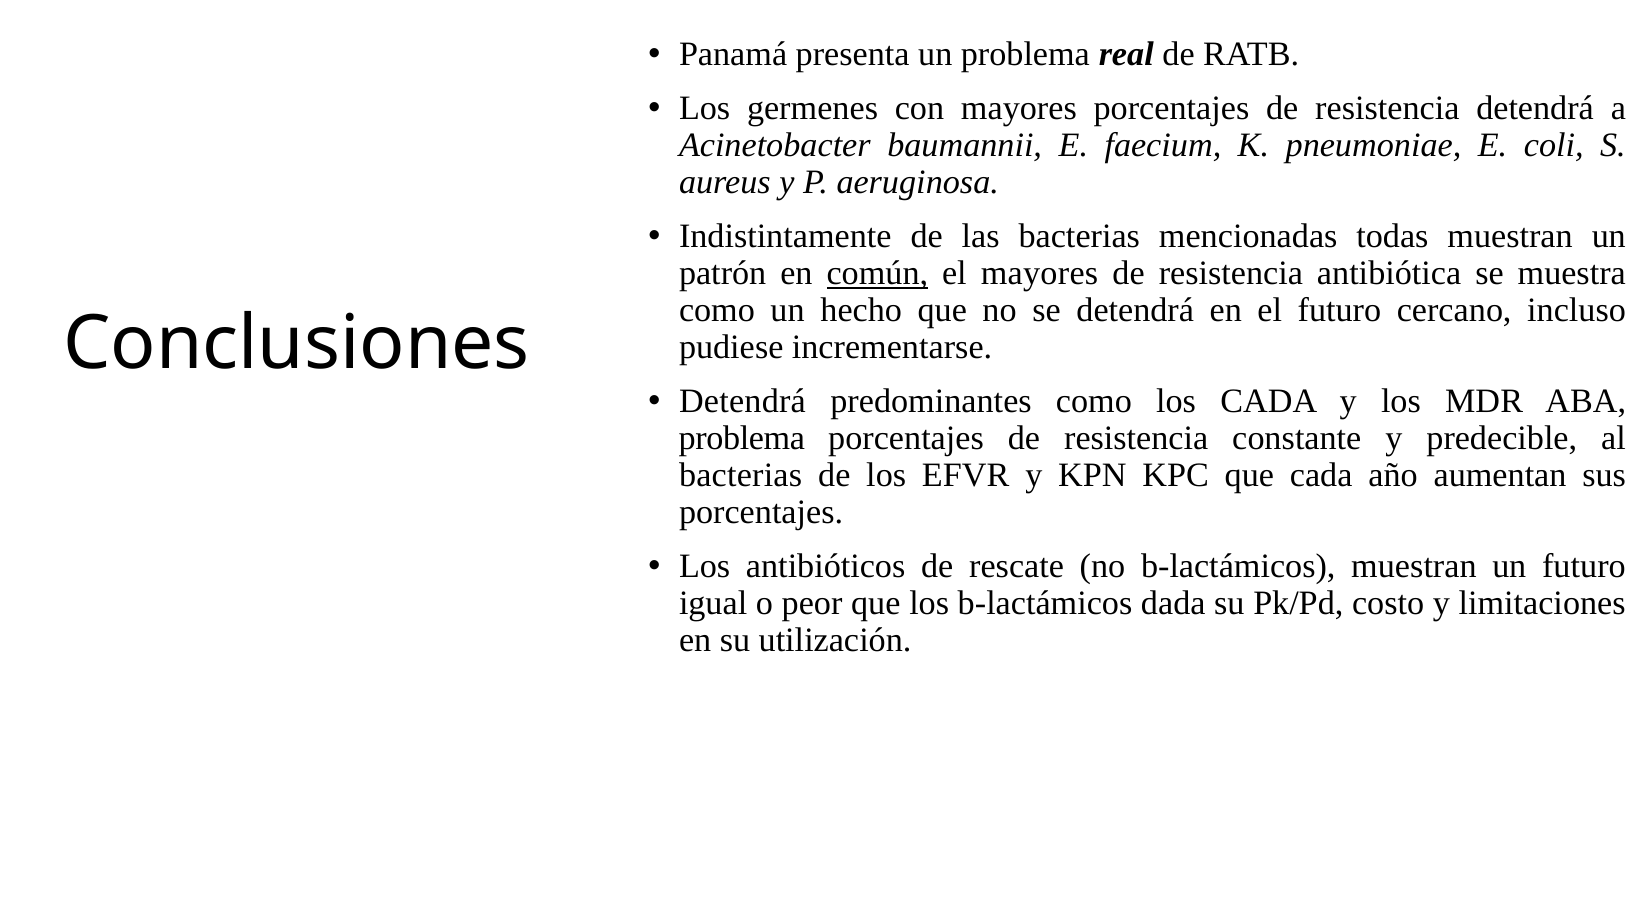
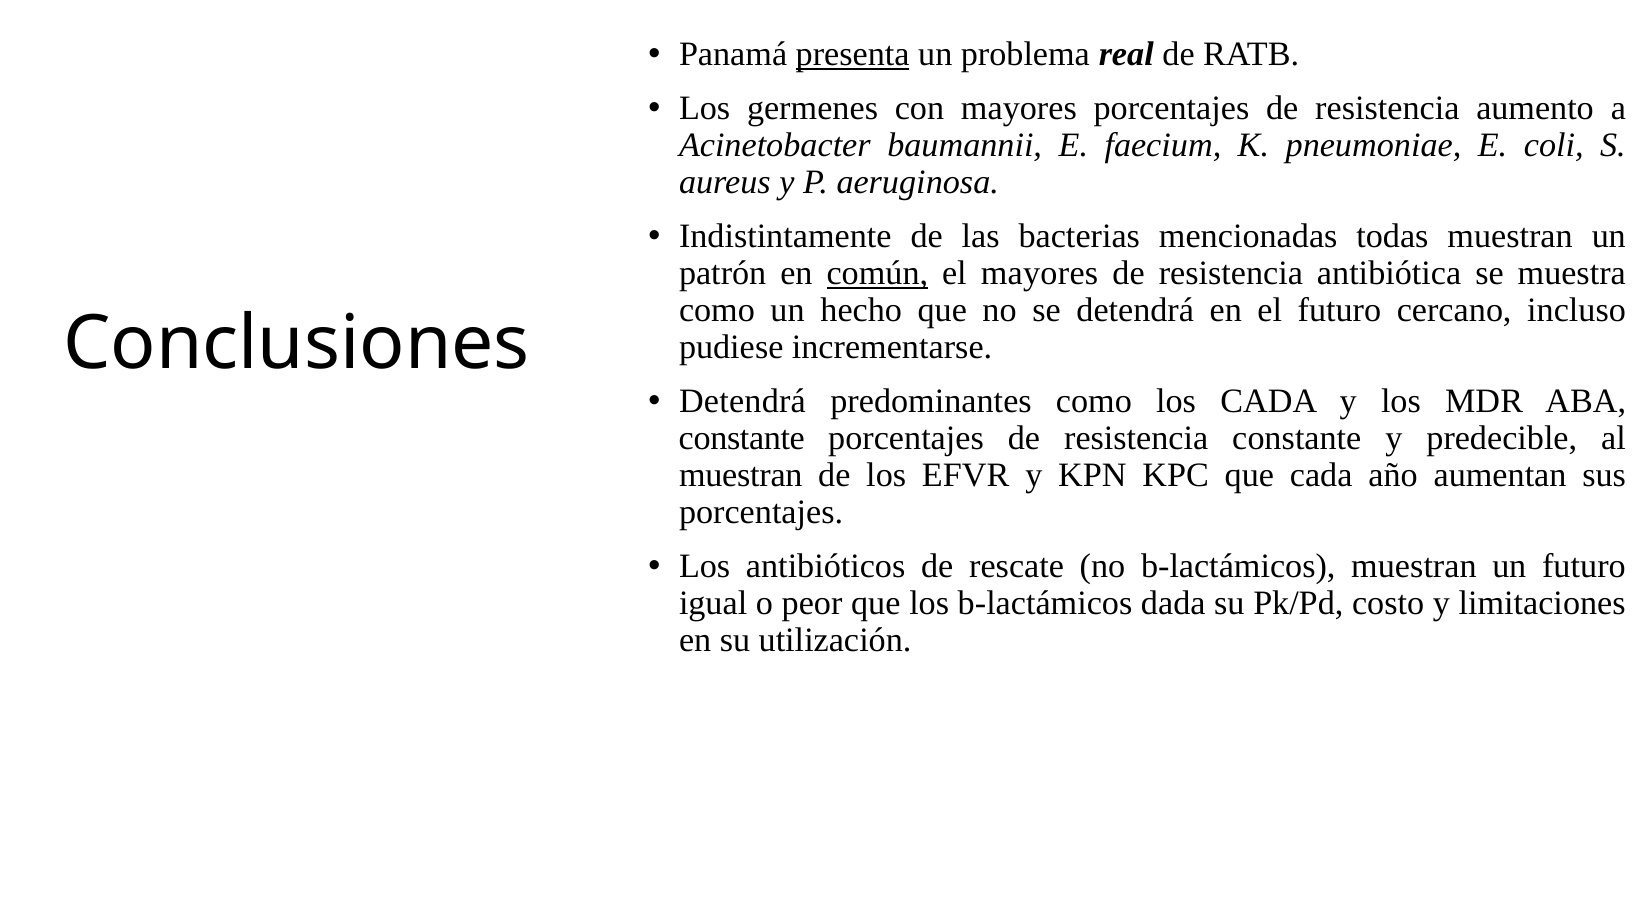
presenta underline: none -> present (853, 55)
resistencia detendrá: detendrá -> aumento (1535, 109)
problema: problema -> constante (742, 438)
bacterias: bacterias -> muestran (741, 475)
